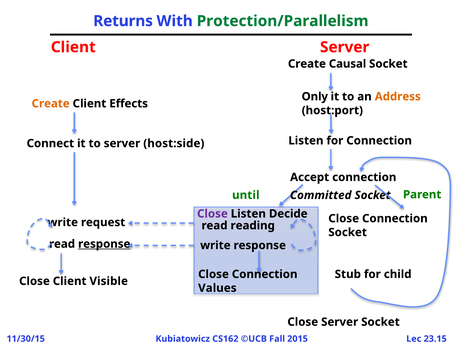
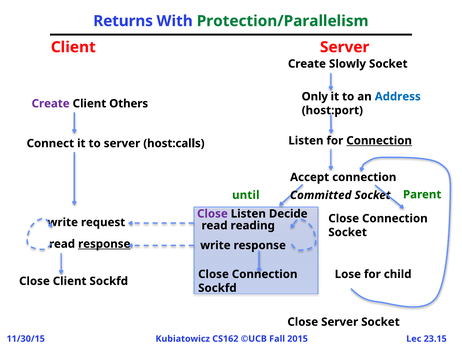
Causal: Causal -> Slowly (347, 64)
Address colour: orange -> blue (398, 97)
Create colour: orange -> purple (51, 104)
Effects: Effects -> Others (129, 104)
Connection underline: none -> present (379, 141)
host:side: host:side -> host:calls (174, 144)
Stub: Stub -> Lose (348, 275)
Client Visible: Visible -> Sockfd (109, 282)
Values: Values -> Sockfd (217, 288)
